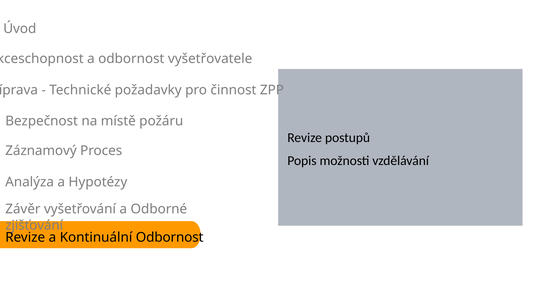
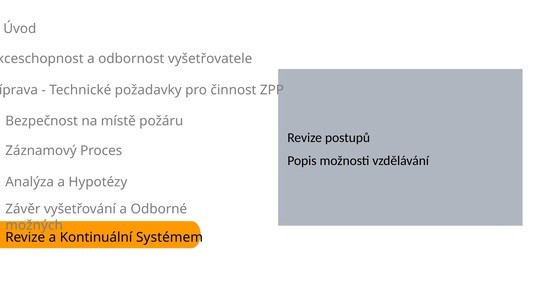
zjišťování: zjišťování -> možných (34, 225)
Kontinuální Odbornost: Odbornost -> Systémem (170, 238)
